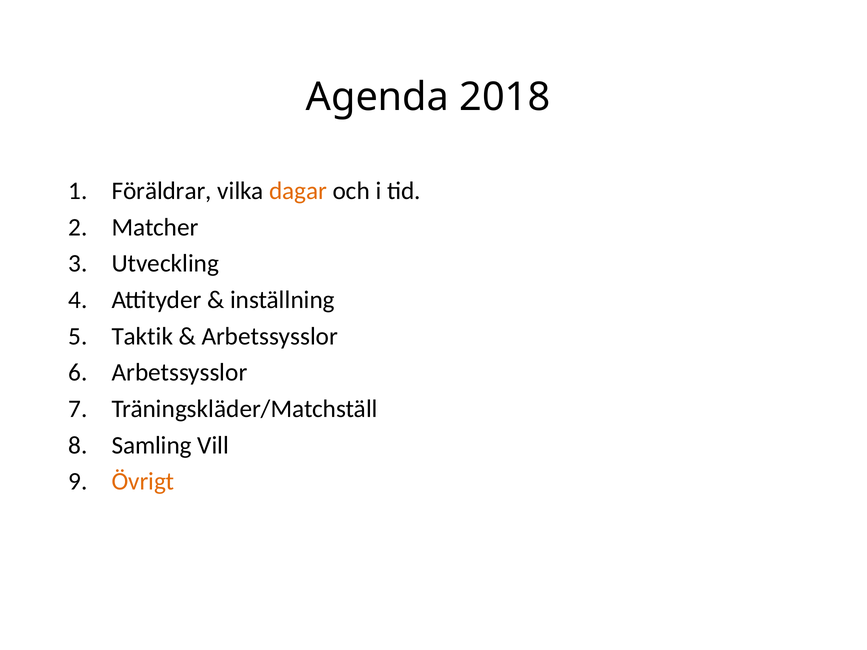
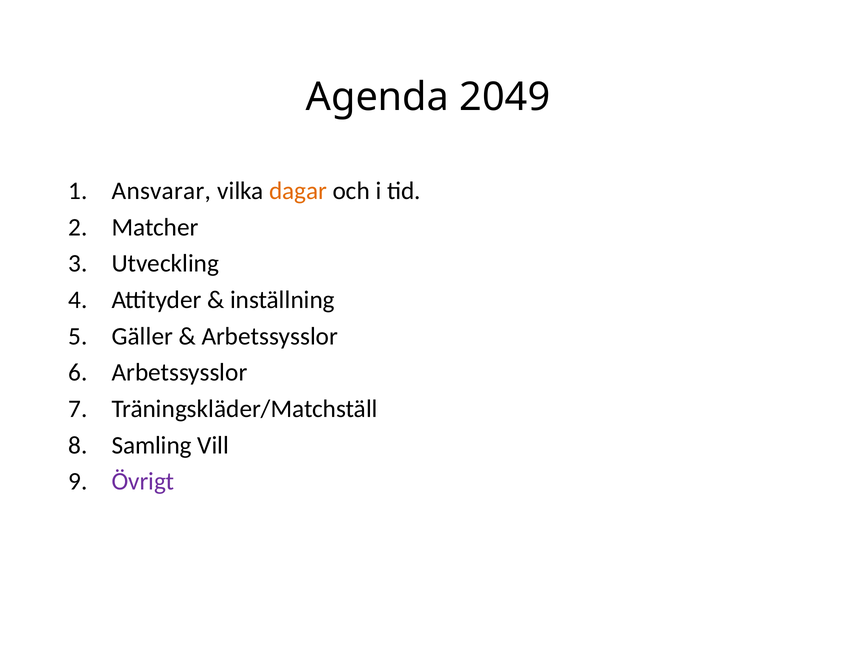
2018: 2018 -> 2049 (505, 97)
Föräldrar: Föräldrar -> Ansvarar (161, 191)
Taktik: Taktik -> Gäller (142, 336)
Övrigt colour: orange -> purple (143, 482)
